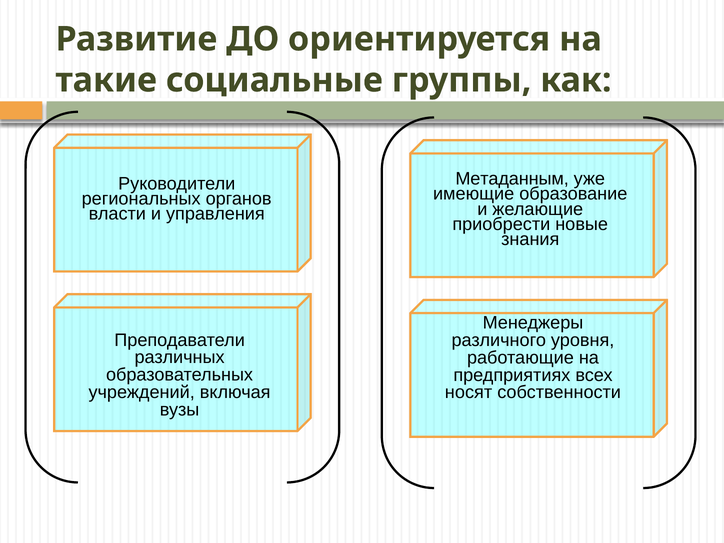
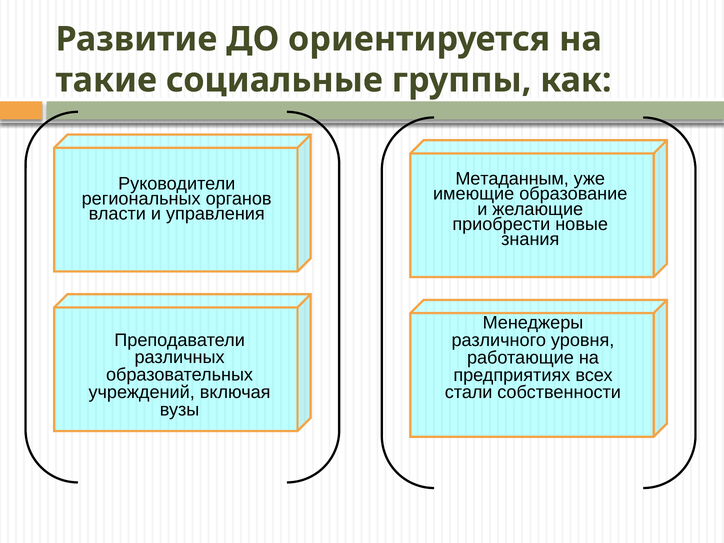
носят: носят -> стали (469, 392)
